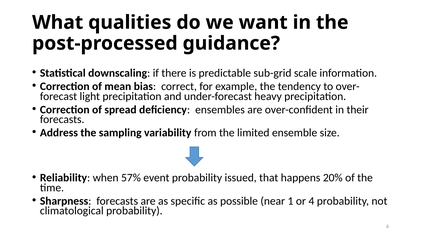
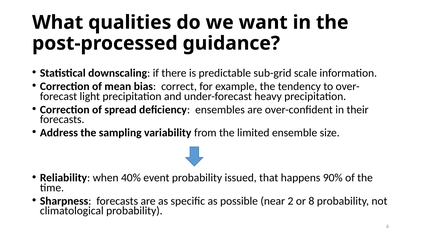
57%: 57% -> 40% (131, 178)
20%: 20% -> 90% (333, 178)
1: 1 -> 2 (290, 201)
4: 4 -> 8 (311, 201)
